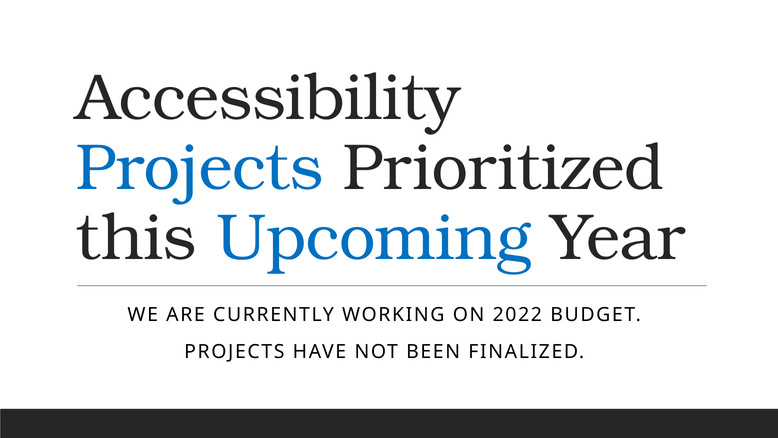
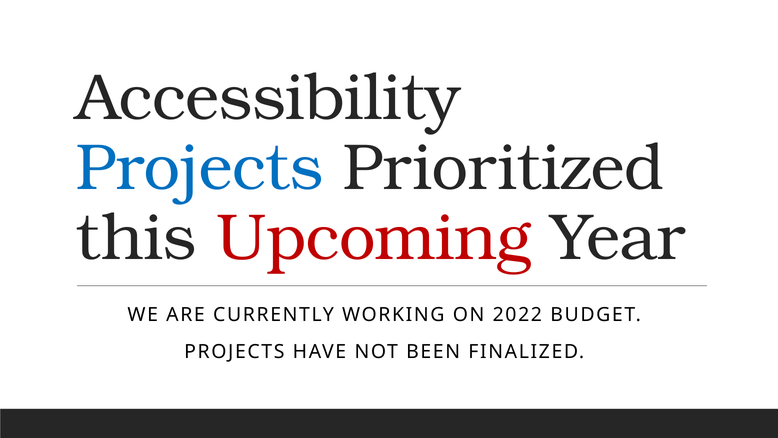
Upcoming colour: blue -> red (374, 238)
